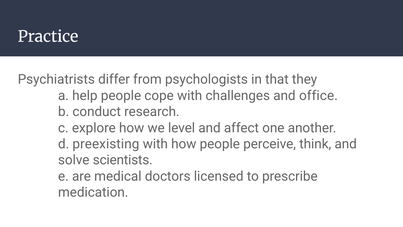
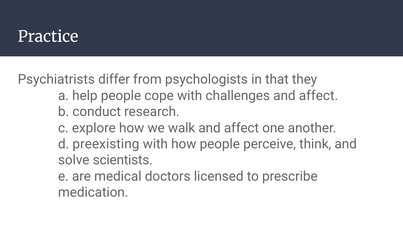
challenges and office: office -> affect (318, 96)
level: level -> walk (182, 128)
